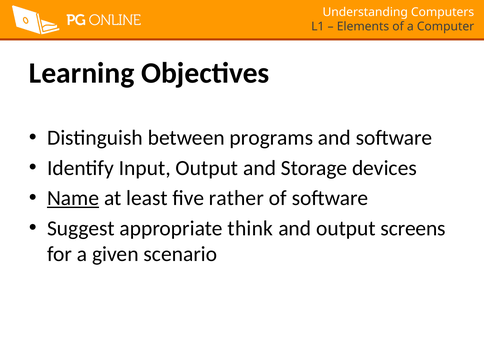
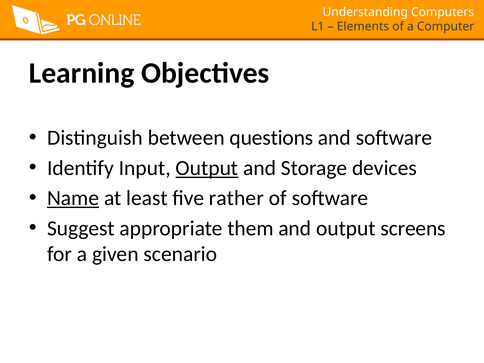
programs: programs -> questions (271, 138)
Output underline: none -> present (207, 168)
think: think -> them (250, 228)
